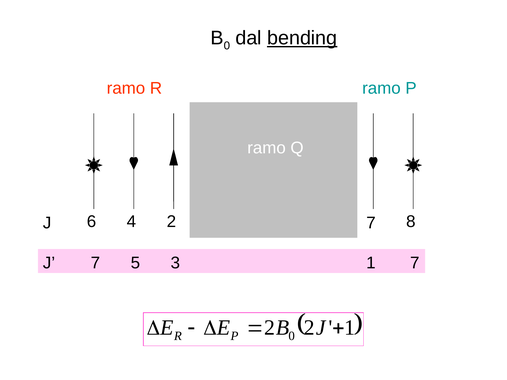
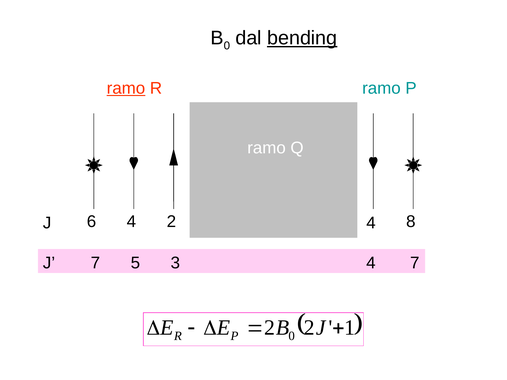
ramo underline: none -> present (126, 88)
4 7: 7 -> 4 (371, 223)
5 1: 1 -> 4 (371, 263)
